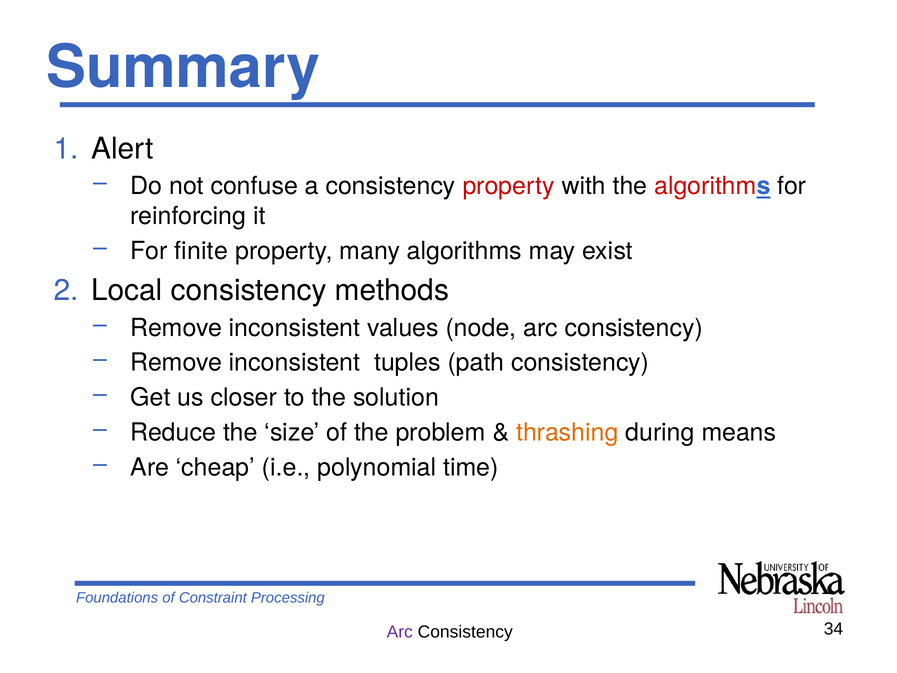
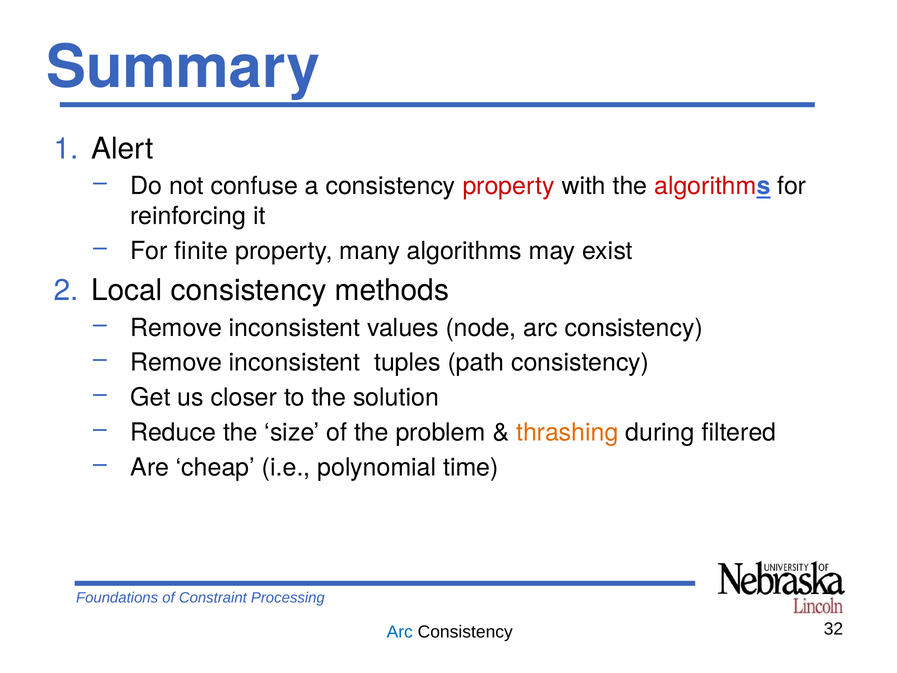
means: means -> filtered (739, 432)
Arc colour: purple -> blue (400, 632)
34: 34 -> 32 (833, 629)
